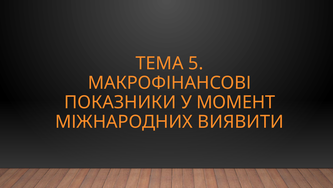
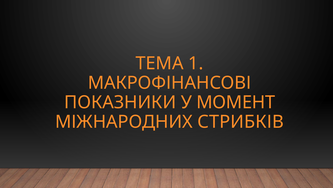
5: 5 -> 1 (196, 63)
ВИЯВИТИ: ВИЯВИТИ -> СТРИБКІВ (241, 121)
